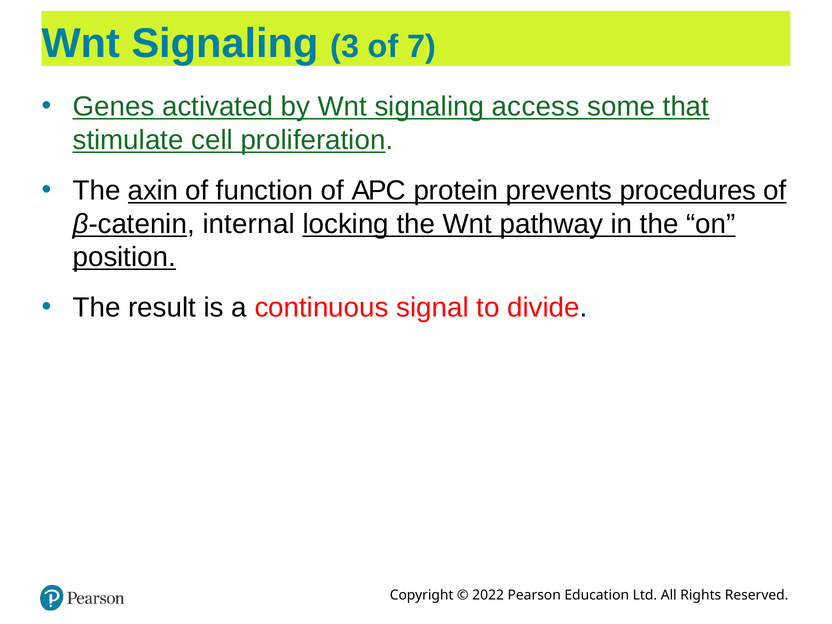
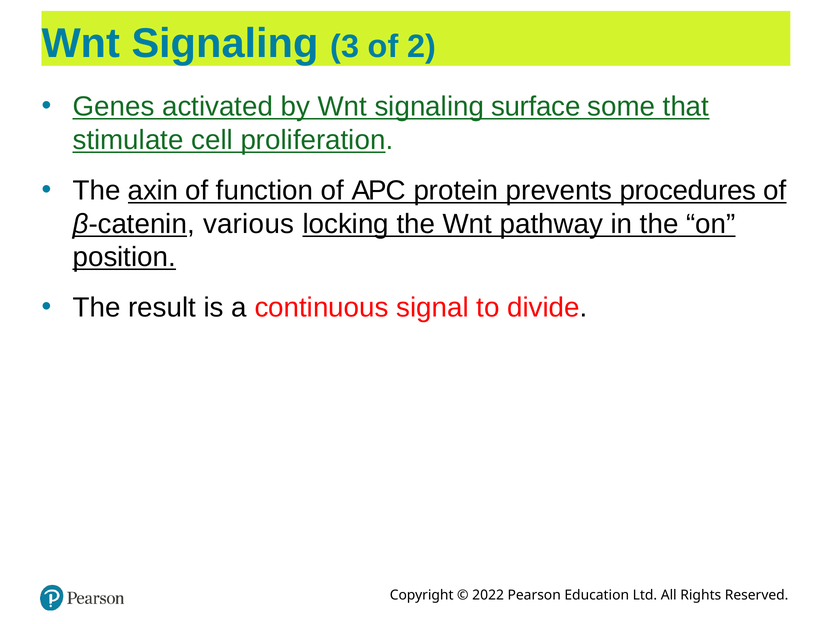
7: 7 -> 2 (422, 47)
access: access -> surface (536, 107)
internal: internal -> various (249, 224)
